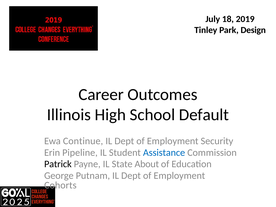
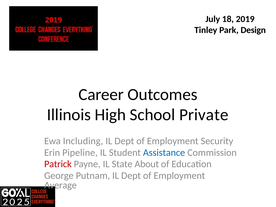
Default: Default -> Private (204, 115)
Continue: Continue -> Including (83, 141)
Patrick colour: black -> red (58, 164)
Cohorts: Cohorts -> Average (60, 185)
